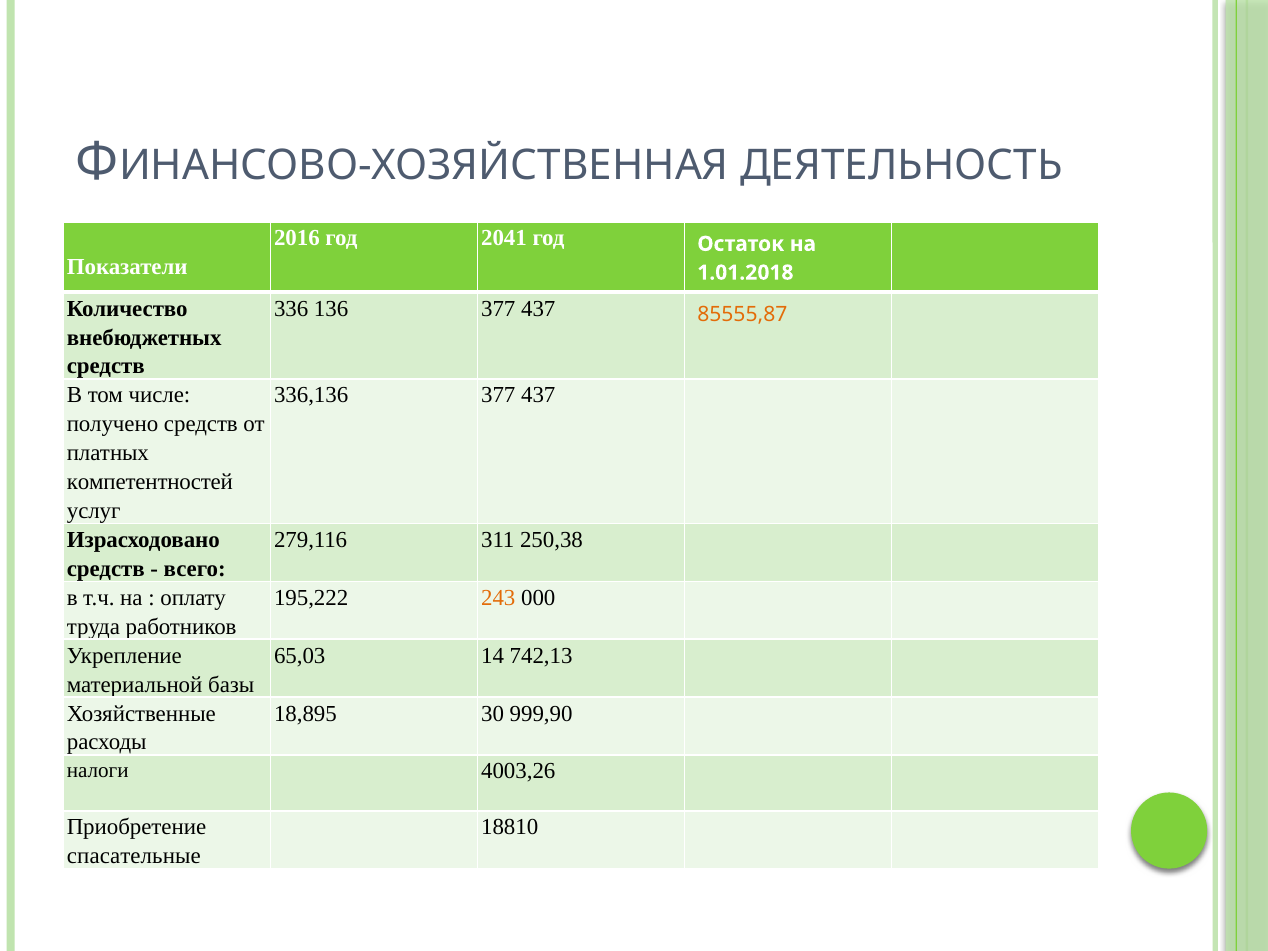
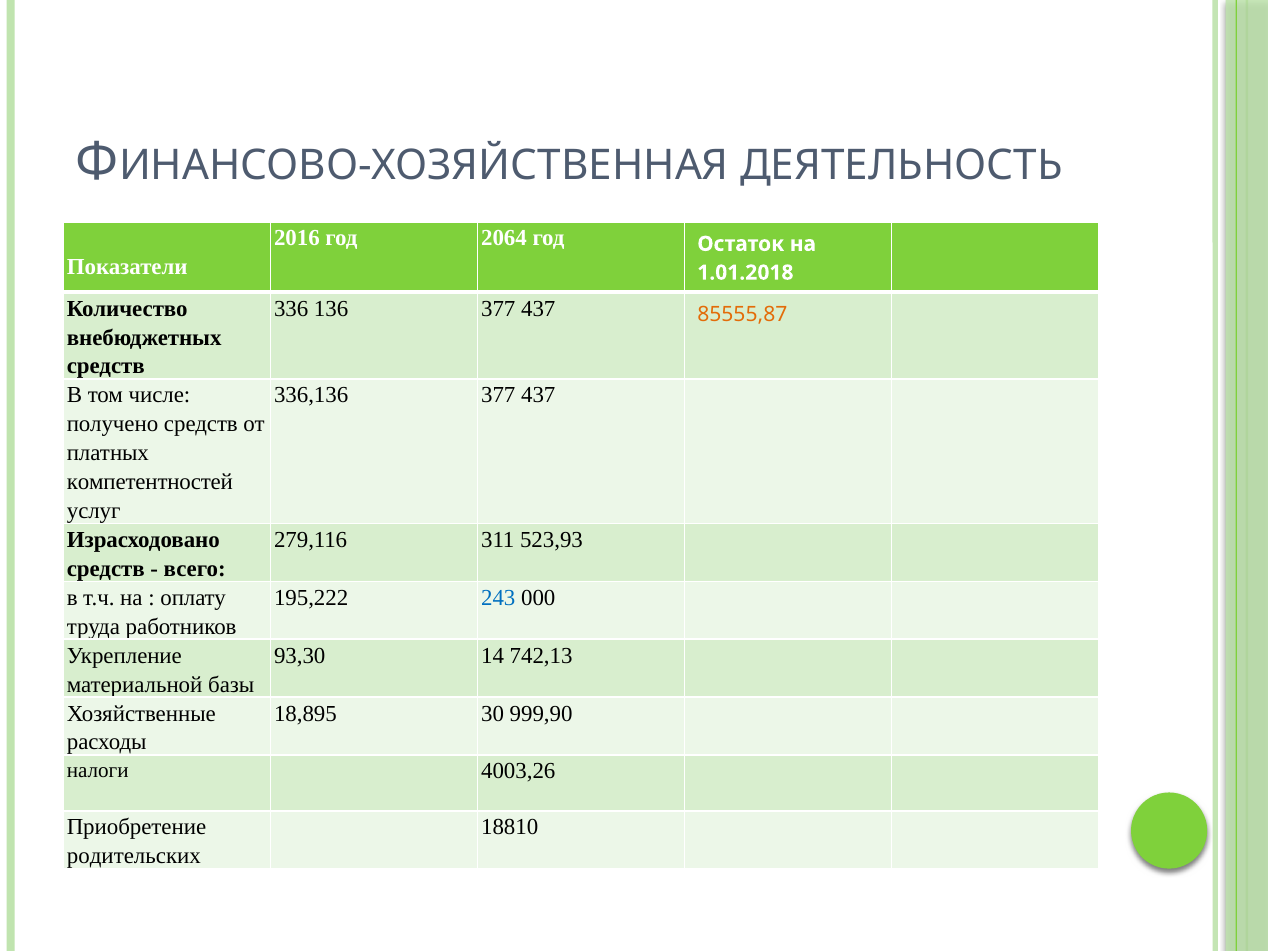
2041: 2041 -> 2064 (504, 238)
250,38: 250,38 -> 523,93 (551, 540)
243 colour: orange -> blue (498, 598)
65,03: 65,03 -> 93,30 (300, 656)
спасательные: спасательные -> родительских (134, 856)
